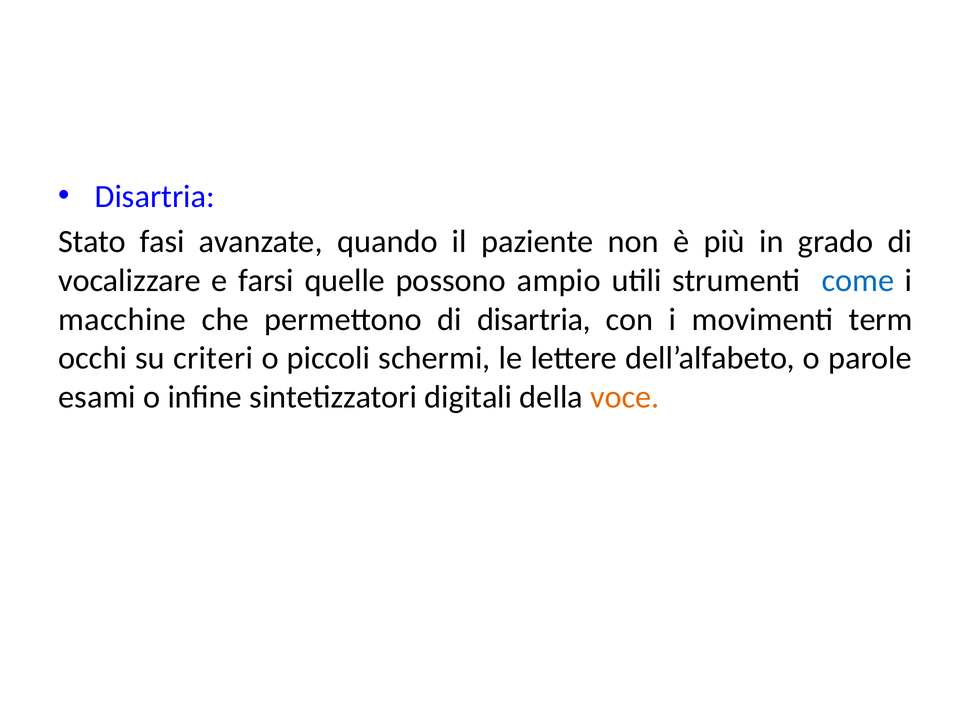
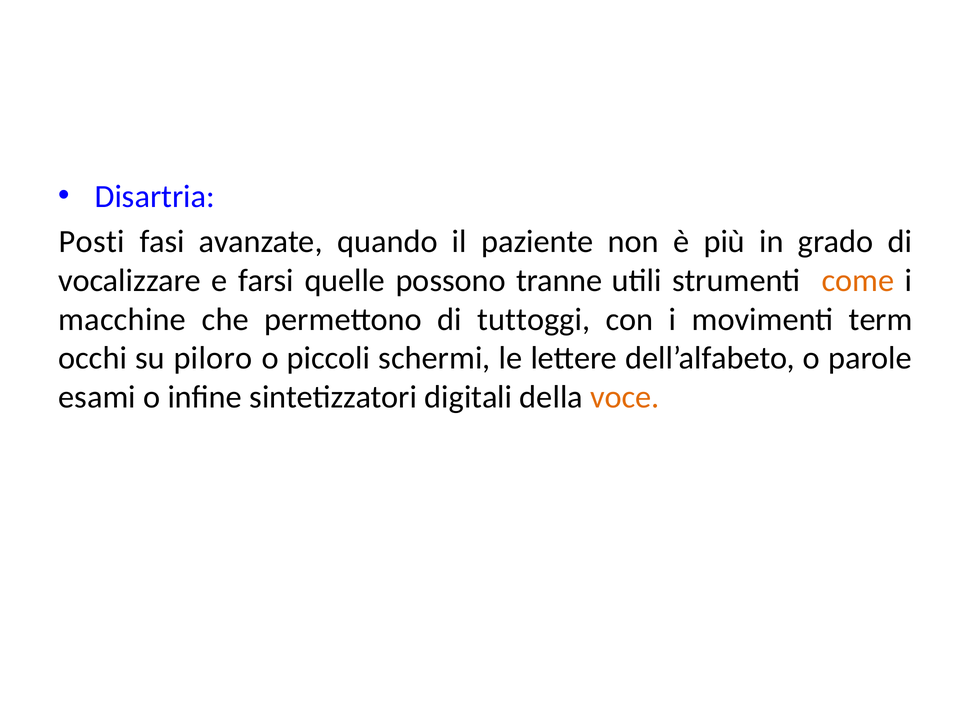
Stato: Stato -> Posti (92, 242)
ampio: ampio -> tranne (559, 281)
come colour: blue -> orange (858, 281)
di disartria: disartria -> tuttoggi (534, 319)
criteri: criteri -> piloro (213, 358)
